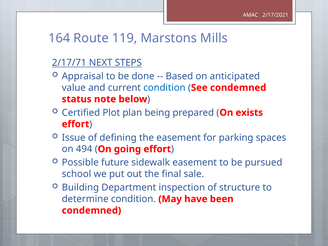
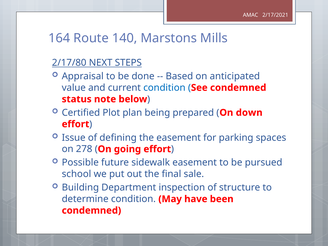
119: 119 -> 140 (125, 38)
2/17/71: 2/17/71 -> 2/17/80 (69, 63)
exists: exists -> down (249, 113)
494: 494 -> 278 (84, 149)
